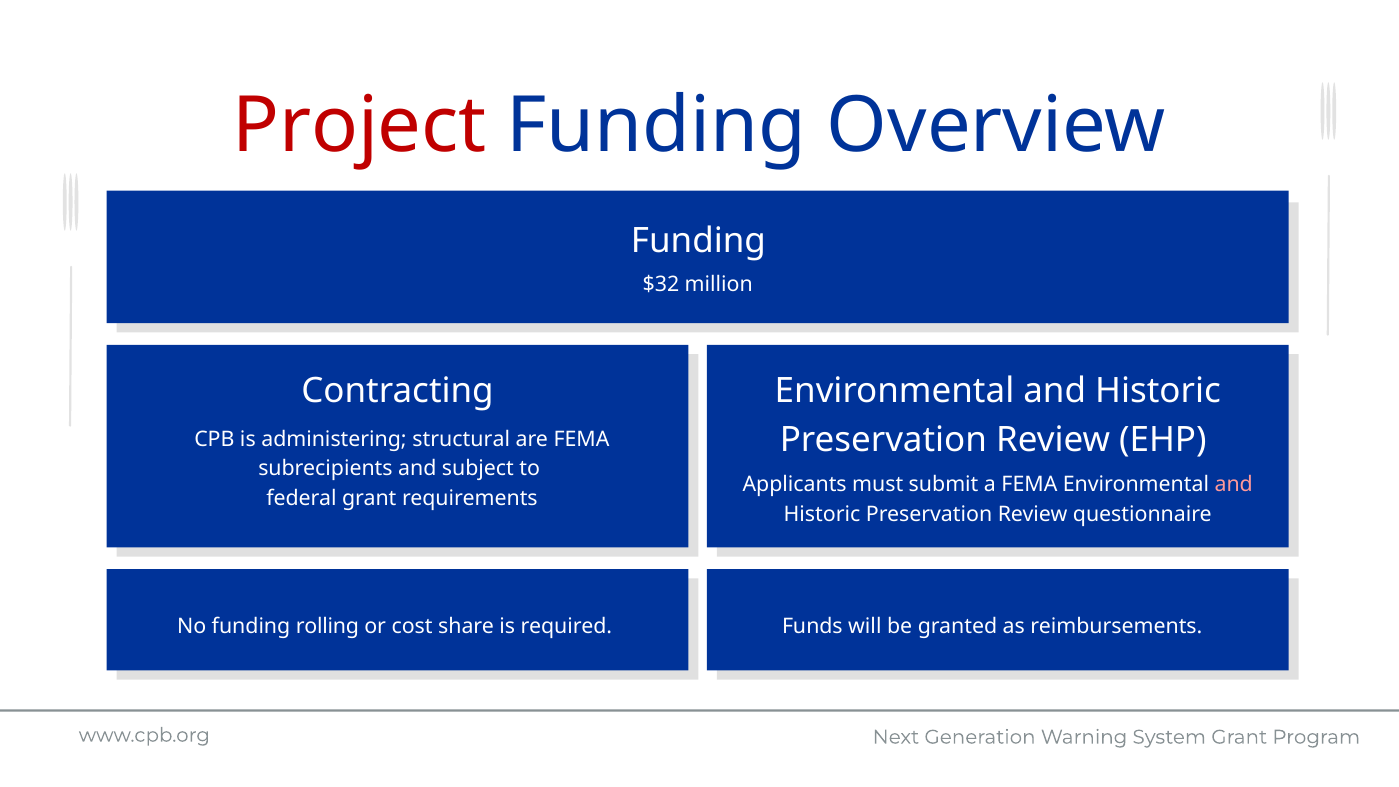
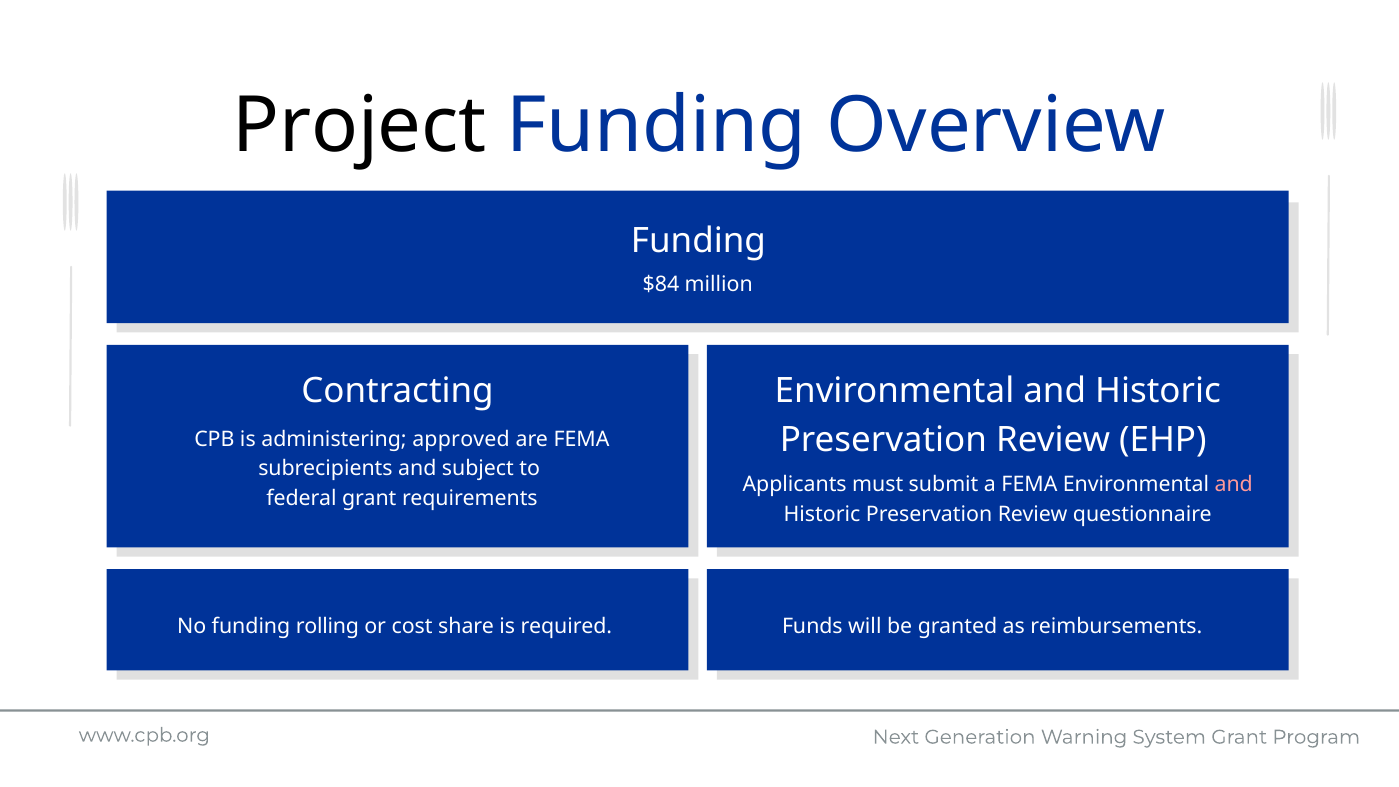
Project colour: red -> black (360, 126)
$32: $32 -> $84 (661, 285)
structural: structural -> approved (461, 439)
